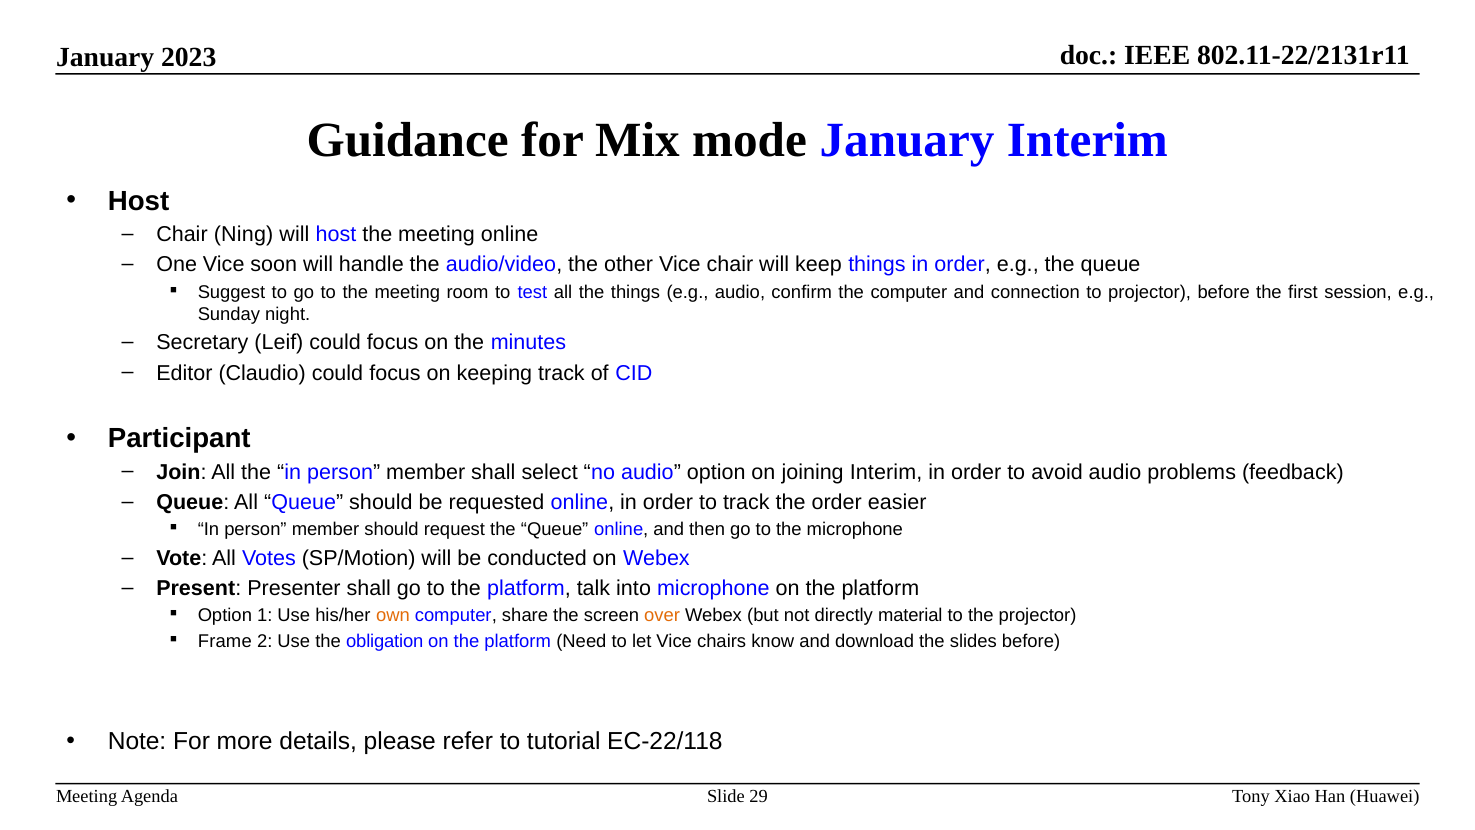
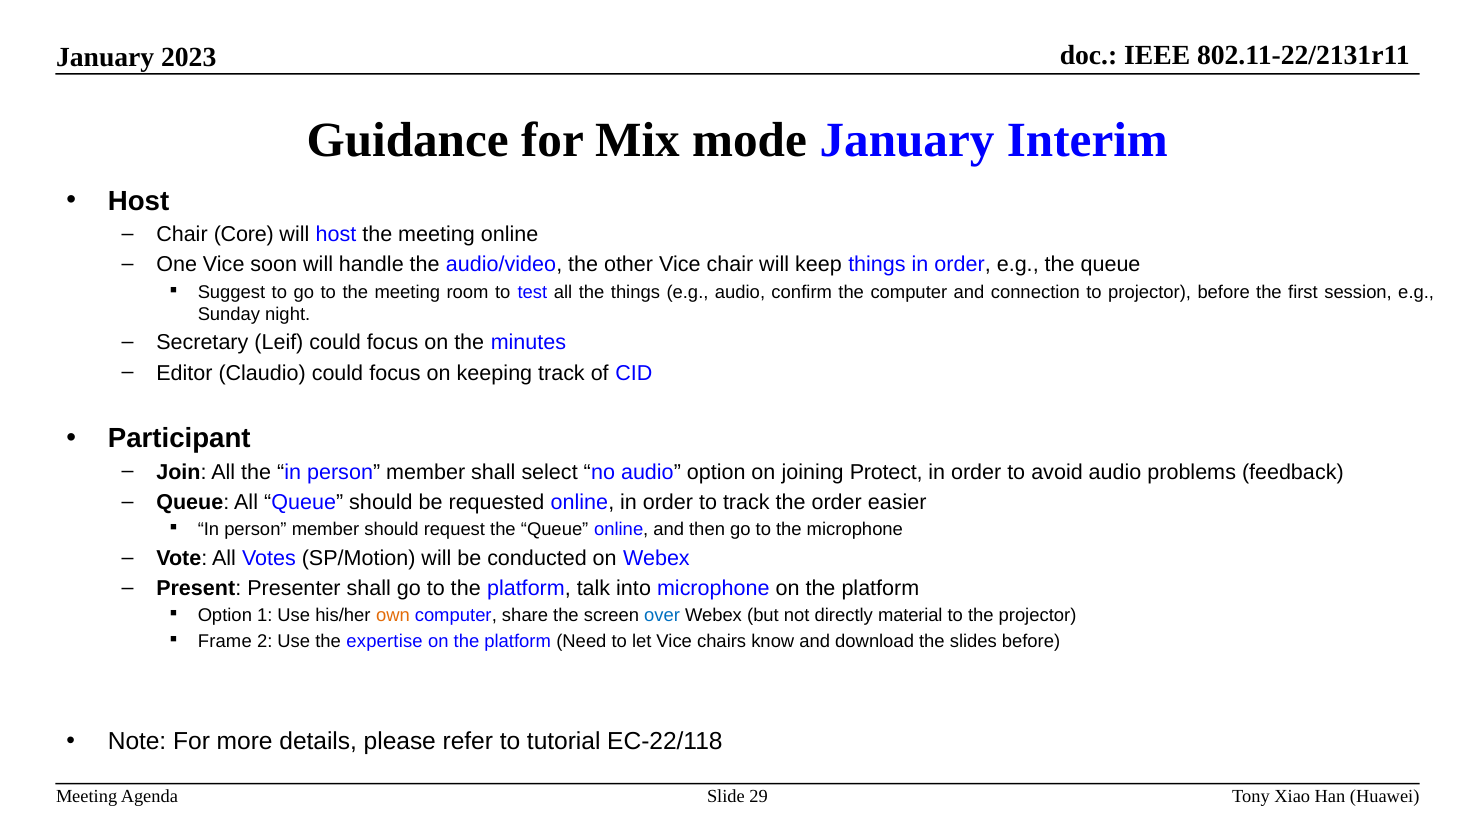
Ning: Ning -> Core (244, 234)
joining Interim: Interim -> Protect (886, 472)
over colour: orange -> blue (662, 616)
obligation: obligation -> expertise (385, 641)
